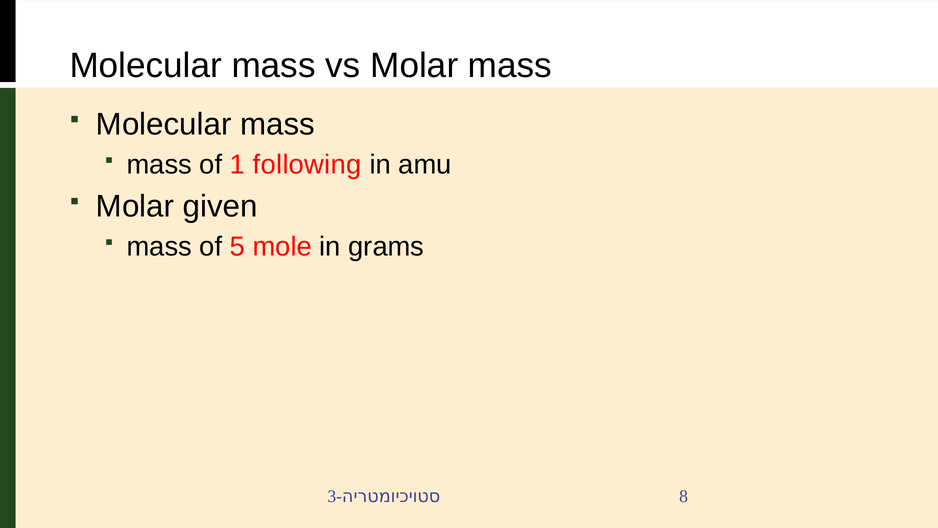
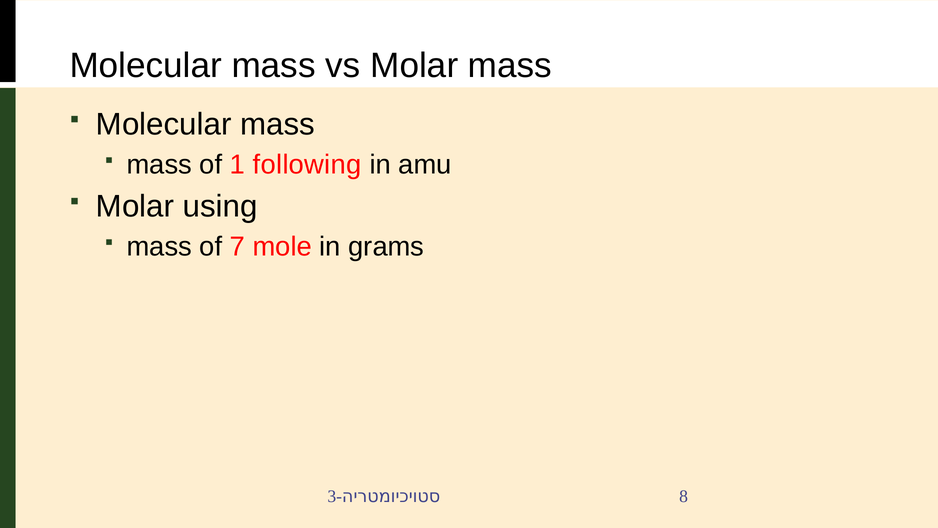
given: given -> using (220, 206)
5: 5 -> 7 (238, 247)
